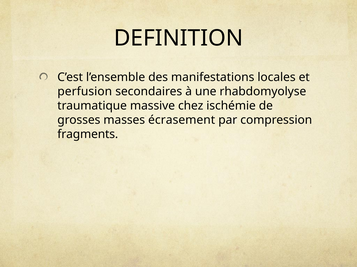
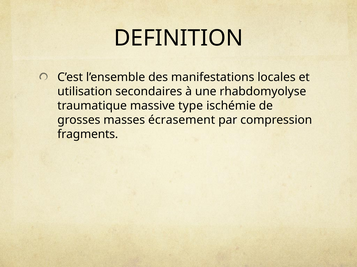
perfusion: perfusion -> utilisation (85, 92)
chez: chez -> type (191, 106)
